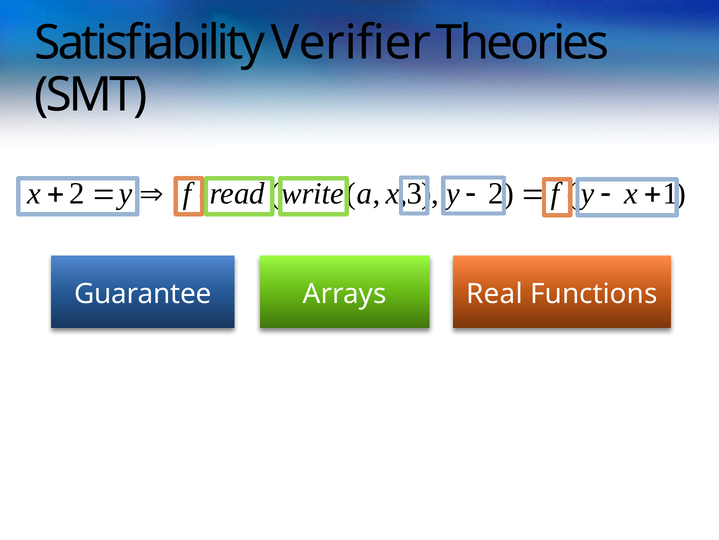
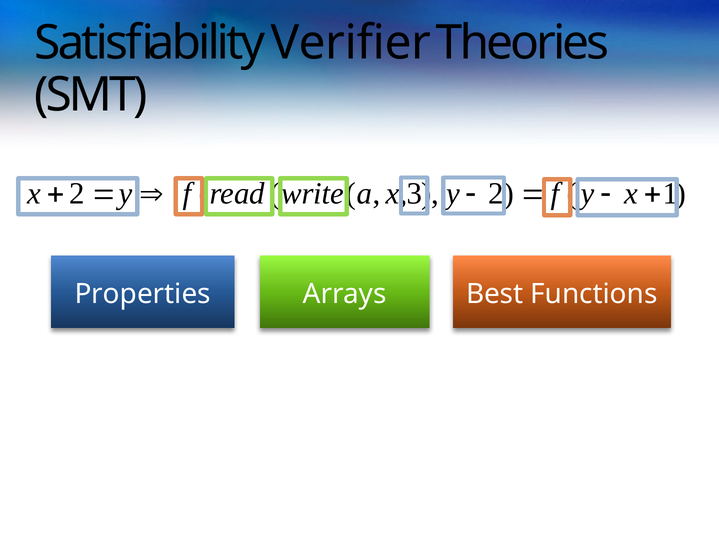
Guarantee: Guarantee -> Properties (143, 293)
Real: Real -> Best (495, 293)
